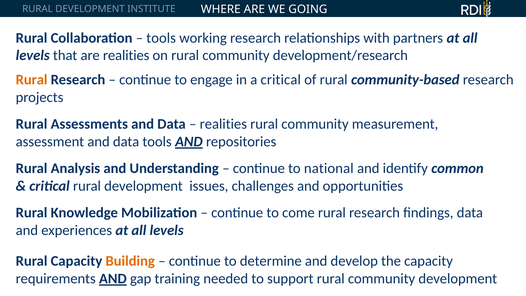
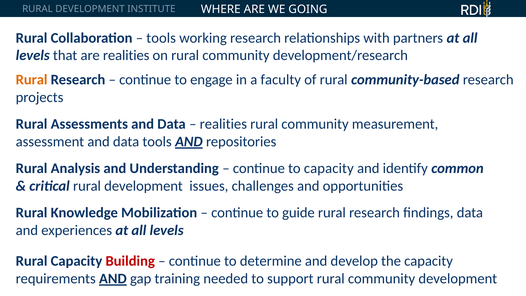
a critical: critical -> faculty (281, 80)
to national: national -> capacity (329, 168)
come: come -> guide (298, 213)
Building colour: orange -> red (130, 261)
